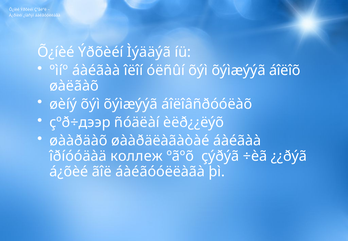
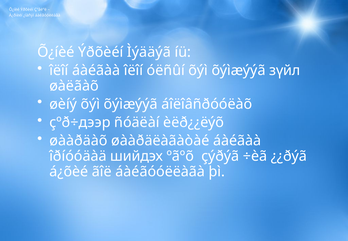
ºìíº: ºìíº -> îëîí (59, 70)
áîëîõ: áîëîõ -> зүйл (285, 70)
коллеж: коллеж -> шийдэх (137, 156)
